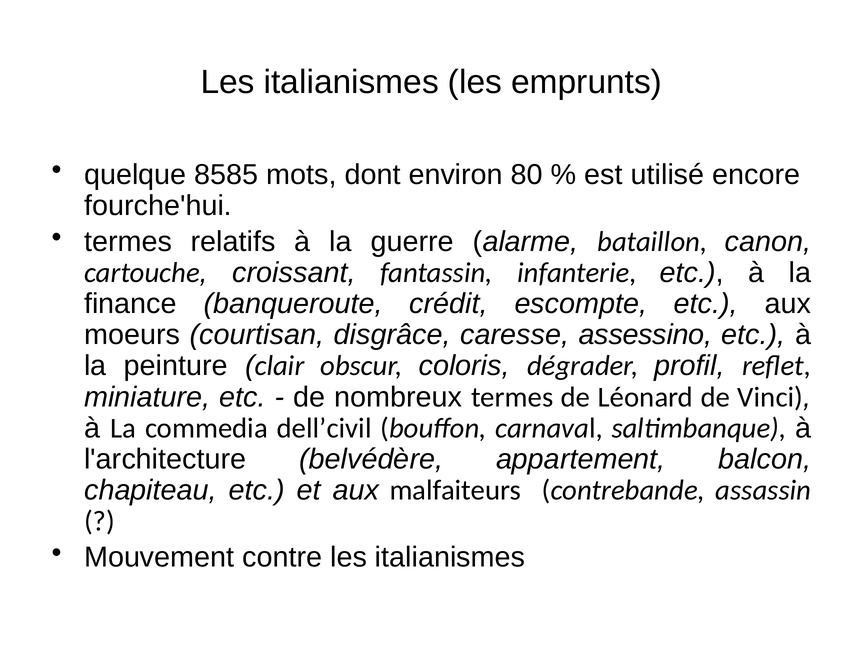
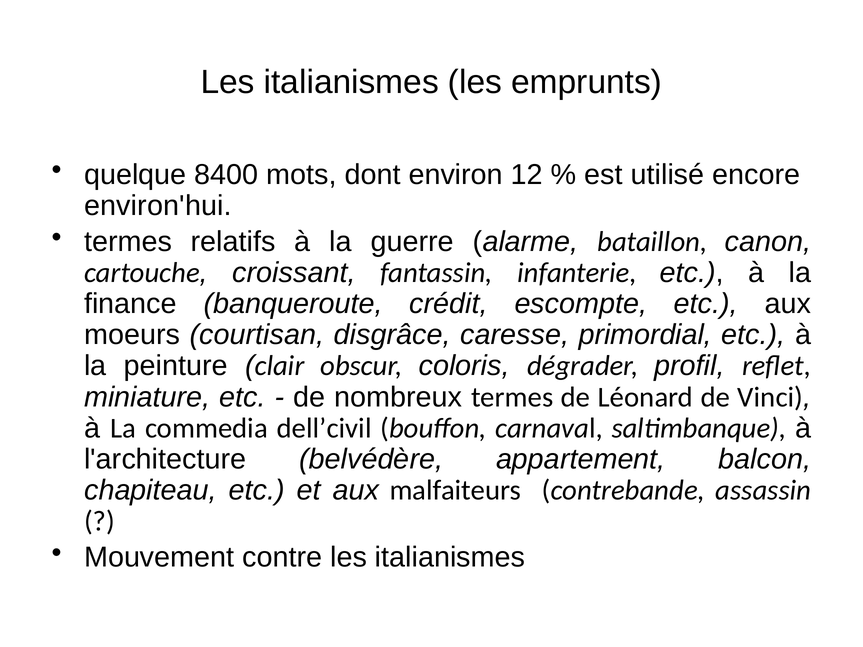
8585: 8585 -> 8400 (226, 175)
80: 80 -> 12 (527, 175)
fourche'hui: fourche'hui -> environ'hui (158, 206)
assessino: assessino -> primordial (645, 335)
